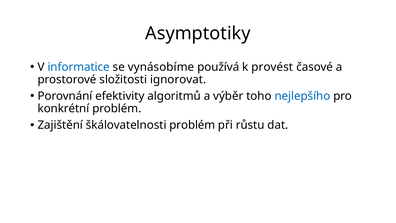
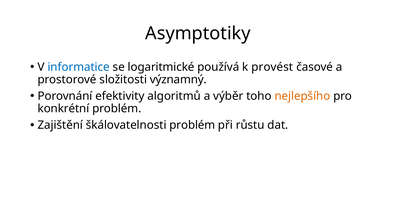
vynásobíme: vynásobíme -> logaritmické (161, 67)
ignorovat: ignorovat -> významný (178, 79)
nejlepšího colour: blue -> orange (302, 96)
